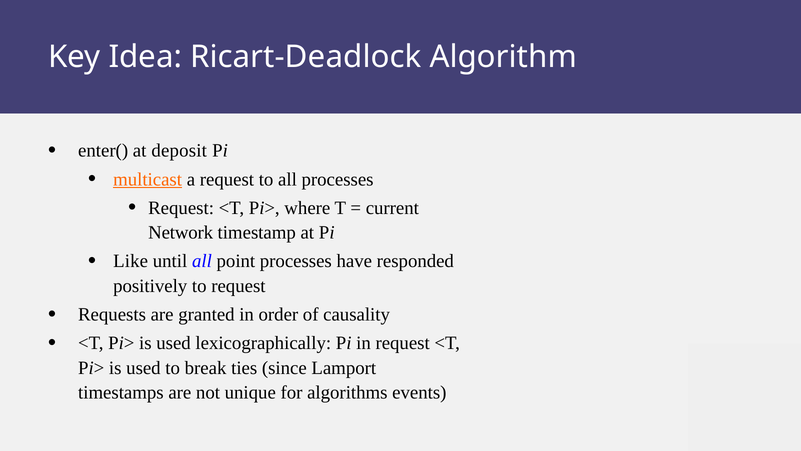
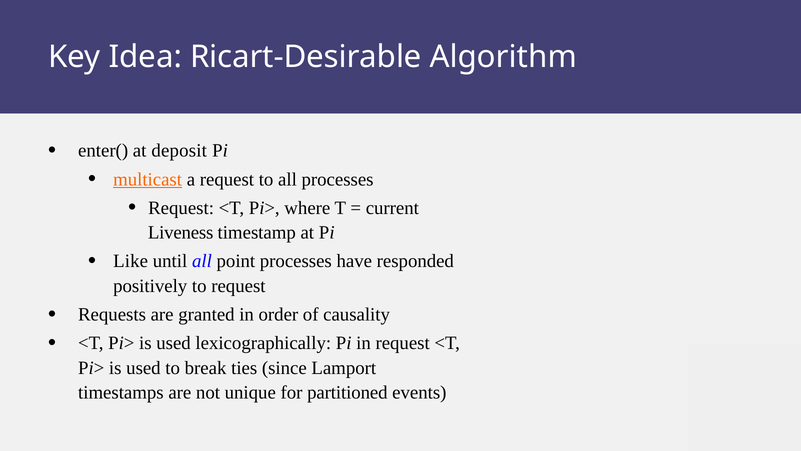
Ricart-Deadlock: Ricart-Deadlock -> Ricart-Desirable (306, 57)
Network: Network -> Liveness (181, 233)
algorithms: algorithms -> partitioned (347, 393)
